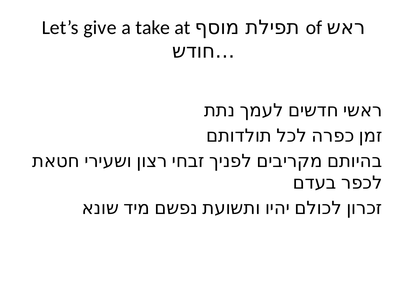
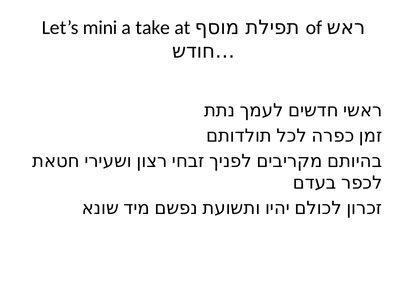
give: give -> mini (100, 28)
